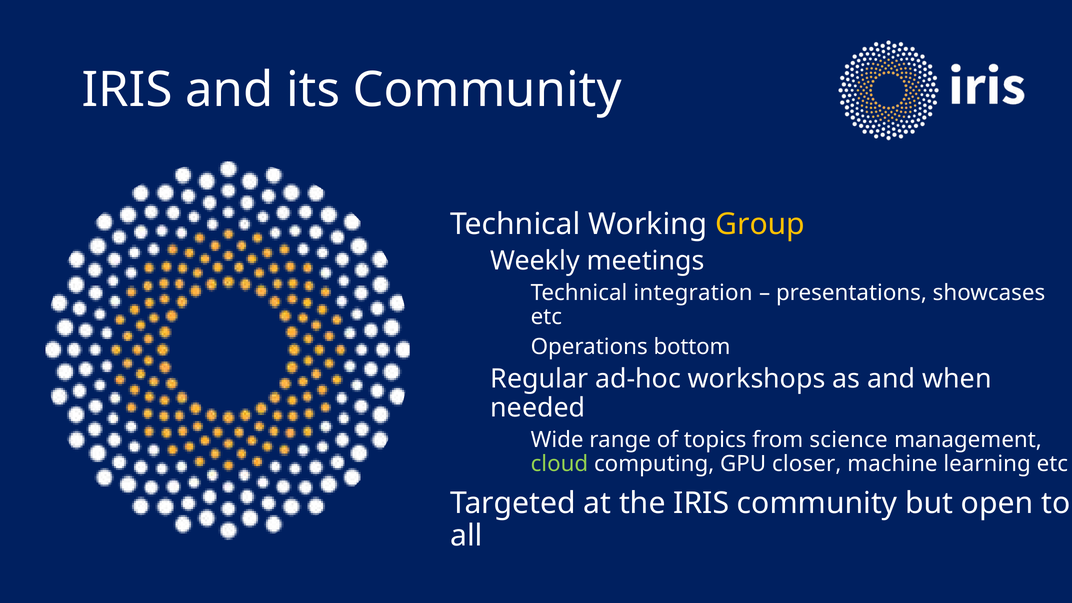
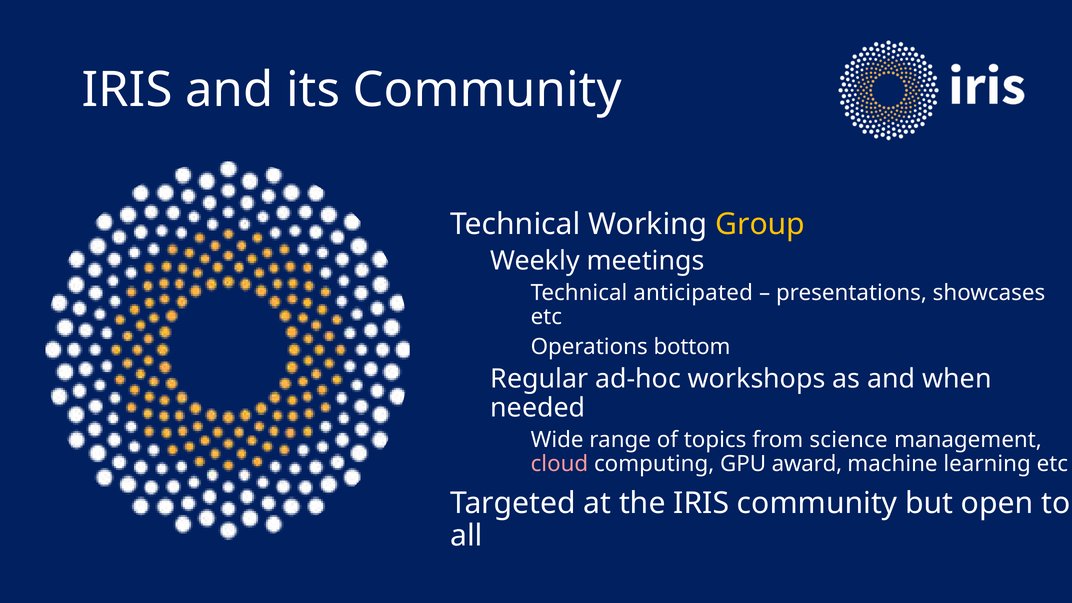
integration: integration -> anticipated (693, 293)
cloud colour: light green -> pink (559, 464)
closer: closer -> award (807, 464)
